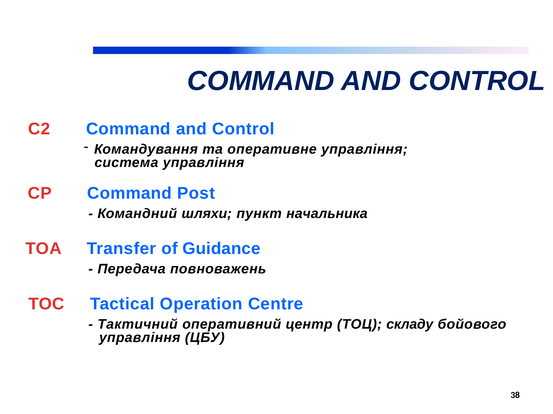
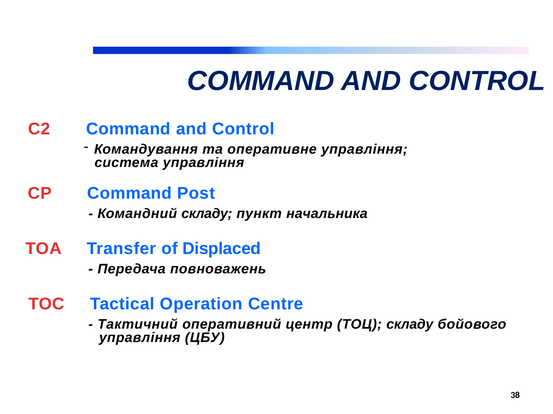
Командний шляхи: шляхи -> складу (207, 214)
Guidance: Guidance -> Displaced (222, 249)
